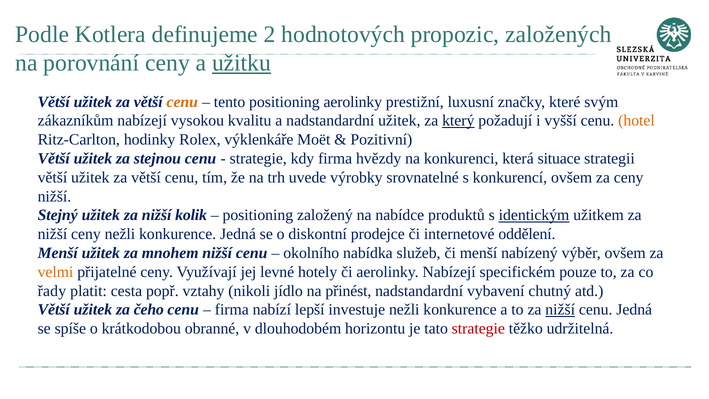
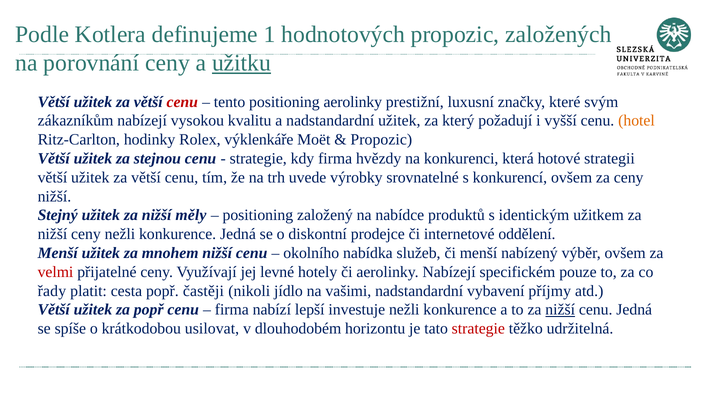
2: 2 -> 1 (270, 34)
cenu colour: orange -> red (182, 102)
který underline: present -> none (458, 121)
Pozitivní: Pozitivní -> Propozic (381, 140)
situace: situace -> hotové (559, 158)
kolik: kolik -> měly (191, 215)
identickým underline: present -> none (534, 215)
velmi colour: orange -> red (55, 272)
vztahy: vztahy -> častěji (203, 291)
přinést: přinést -> vašimi (348, 291)
chutný: chutný -> příjmy (550, 291)
za čeho: čeho -> popř (149, 310)
obranné: obranné -> usilovat (212, 329)
